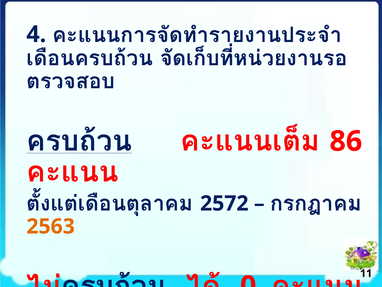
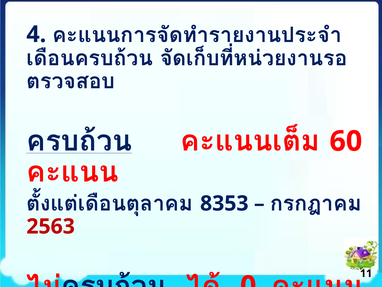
86: 86 -> 60 (346, 141)
2572: 2572 -> 8353 (224, 203)
2563 colour: orange -> red (51, 226)
